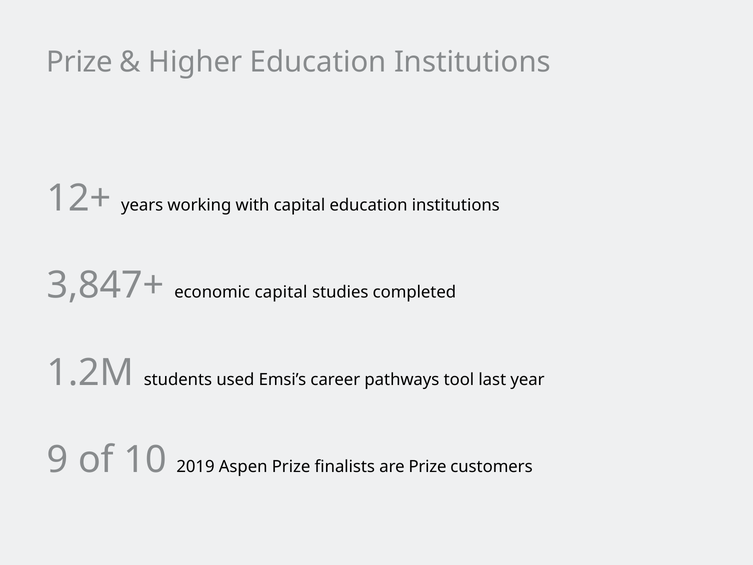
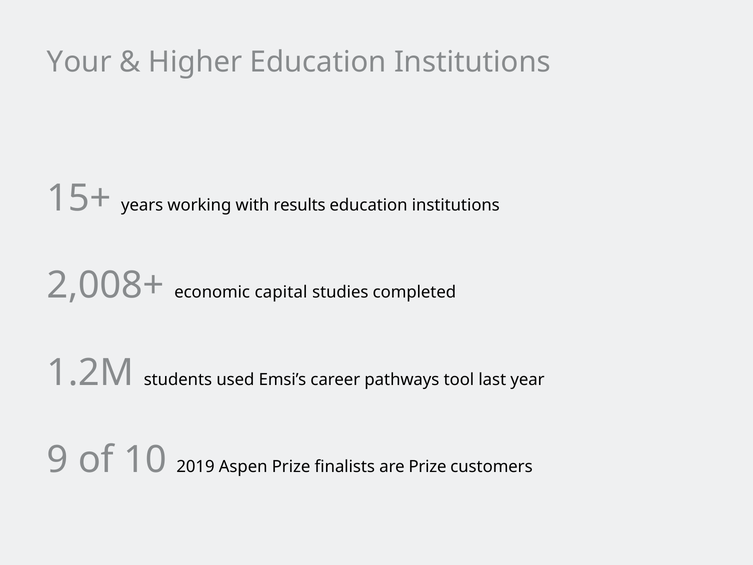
Prize: Prize -> Your (79, 62)
12+: 12+ -> 15+ (79, 198)
with capital: capital -> results (300, 205)
3,847+: 3,847+ -> 2,008+ (106, 285)
